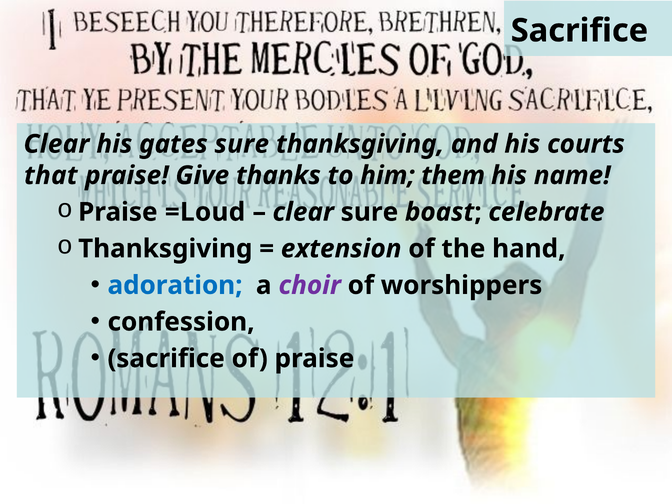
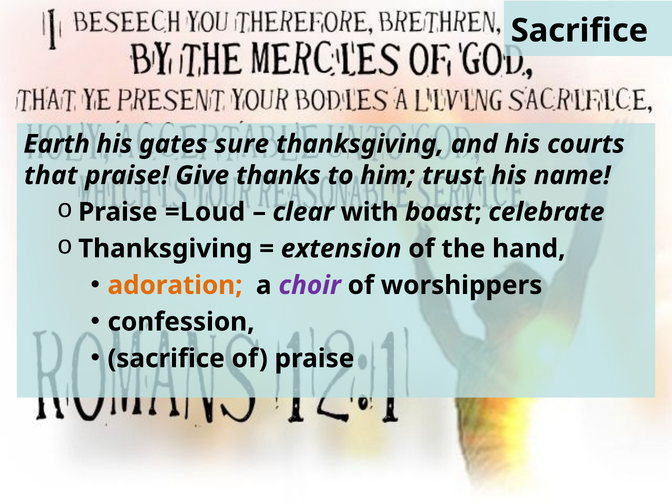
Clear: Clear -> Earth (57, 144)
them: them -> trust (453, 175)
clear sure: sure -> with (370, 212)
adoration colour: blue -> orange (175, 285)
